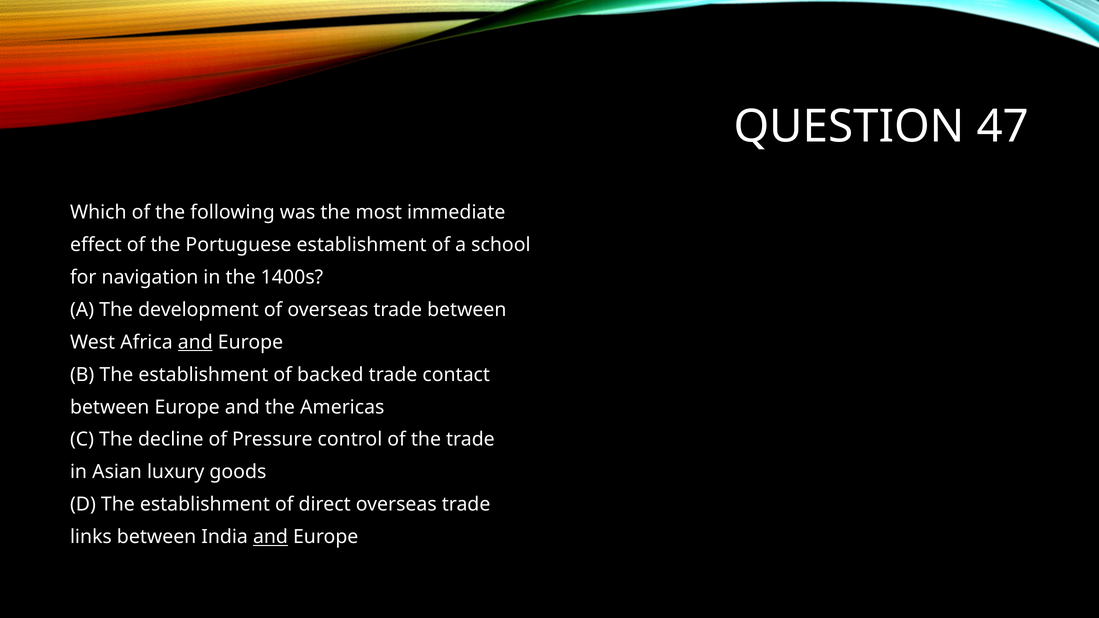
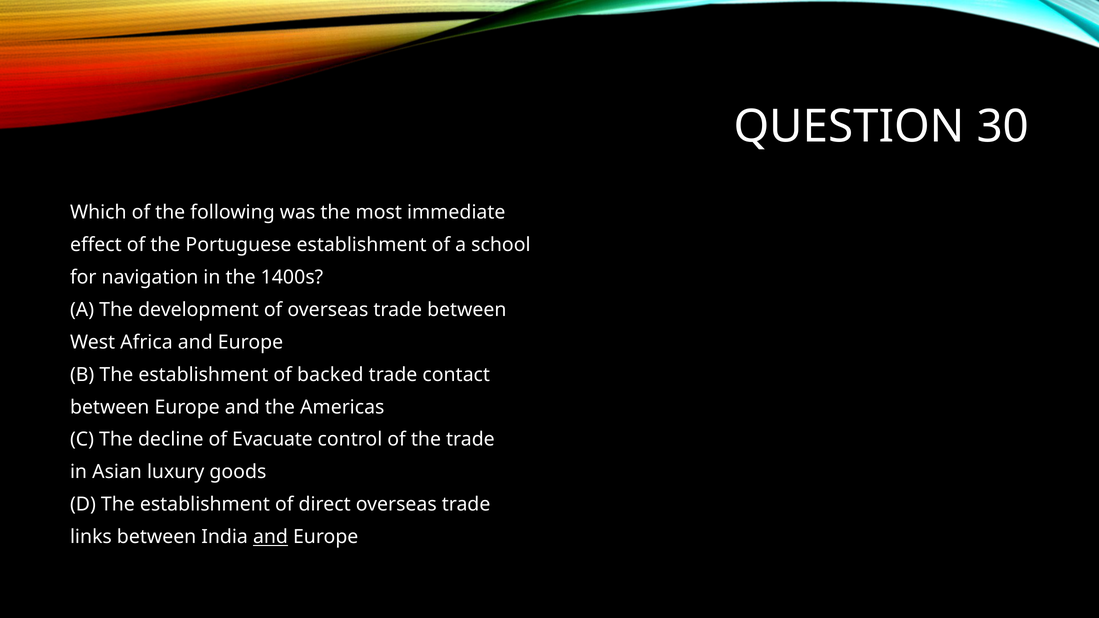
47: 47 -> 30 (1003, 127)
and underline: present -> none (195, 342)
Pressure: Pressure -> Evacuate (272, 440)
